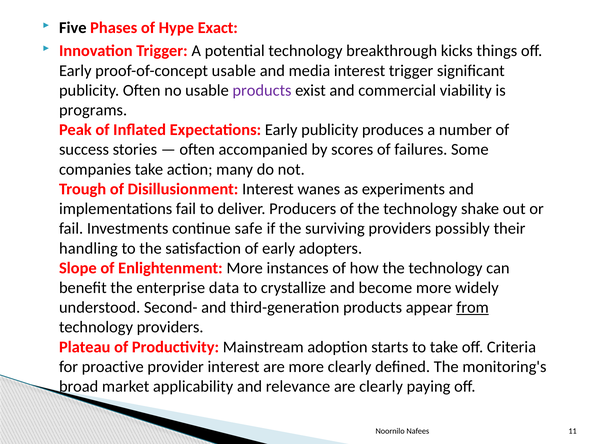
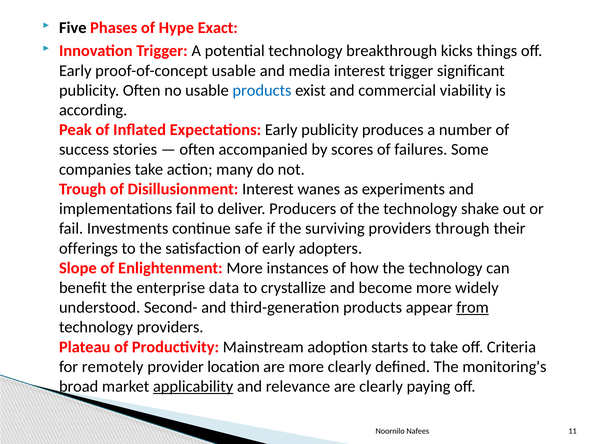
products colour: purple -> blue (262, 90)
programs: programs -> according (93, 110)
possibly: possibly -> through (462, 228)
handling: handling -> offerings (88, 248)
proactive: proactive -> remotely (113, 366)
provider interest: interest -> location (234, 366)
applicability underline: none -> present (193, 386)
